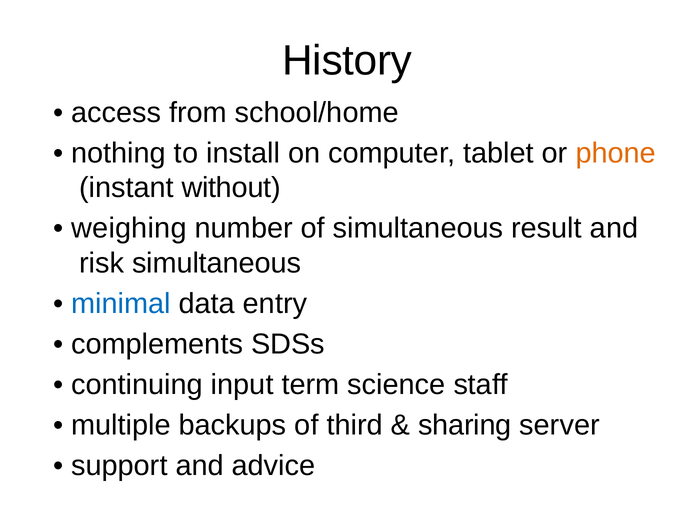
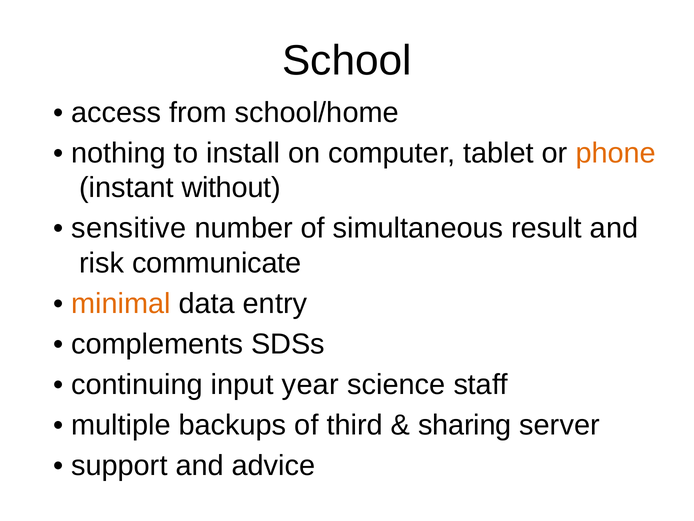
History: History -> School (347, 61)
weighing: weighing -> sensitive (129, 228)
risk simultaneous: simultaneous -> communicate (217, 263)
minimal colour: blue -> orange (121, 303)
term: term -> year (310, 384)
